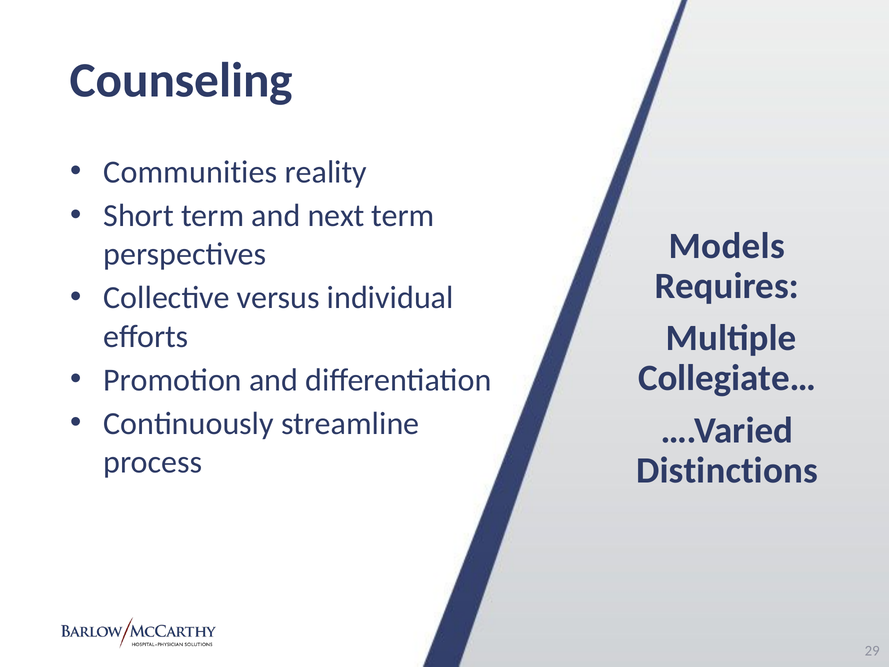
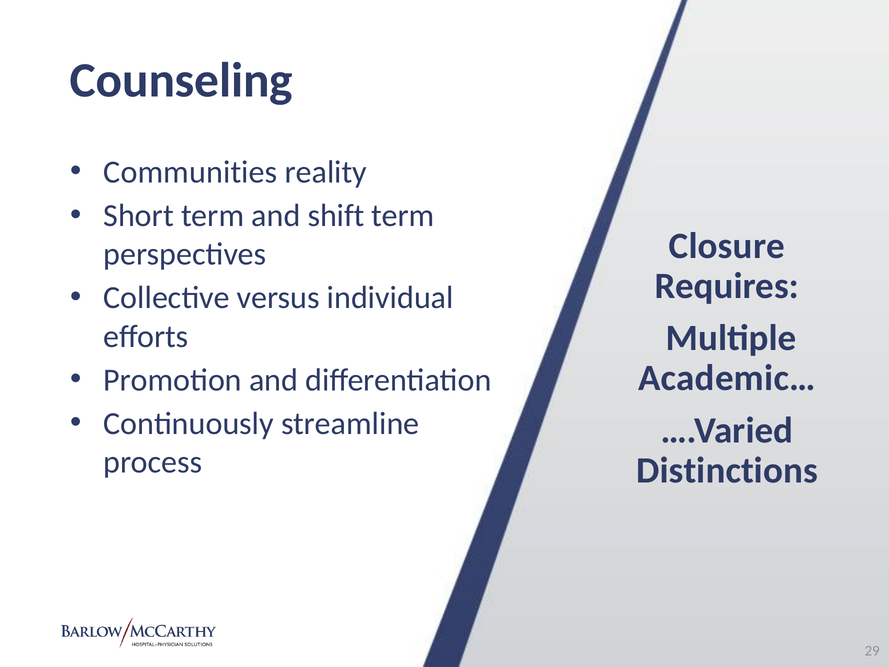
next: next -> shift (336, 216)
Models: Models -> Closure (727, 246)
Collegiate…: Collegiate… -> Academic… (727, 378)
